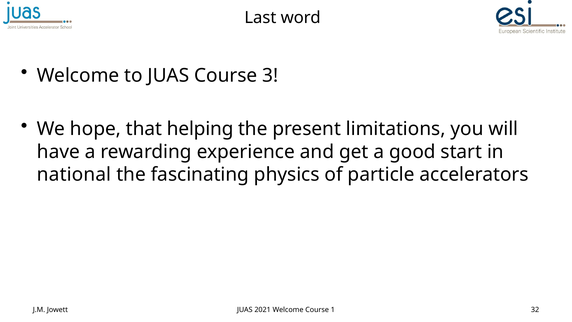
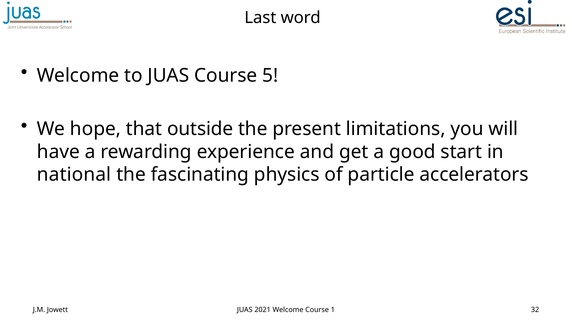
3: 3 -> 5 (270, 75)
helping: helping -> outside (200, 129)
